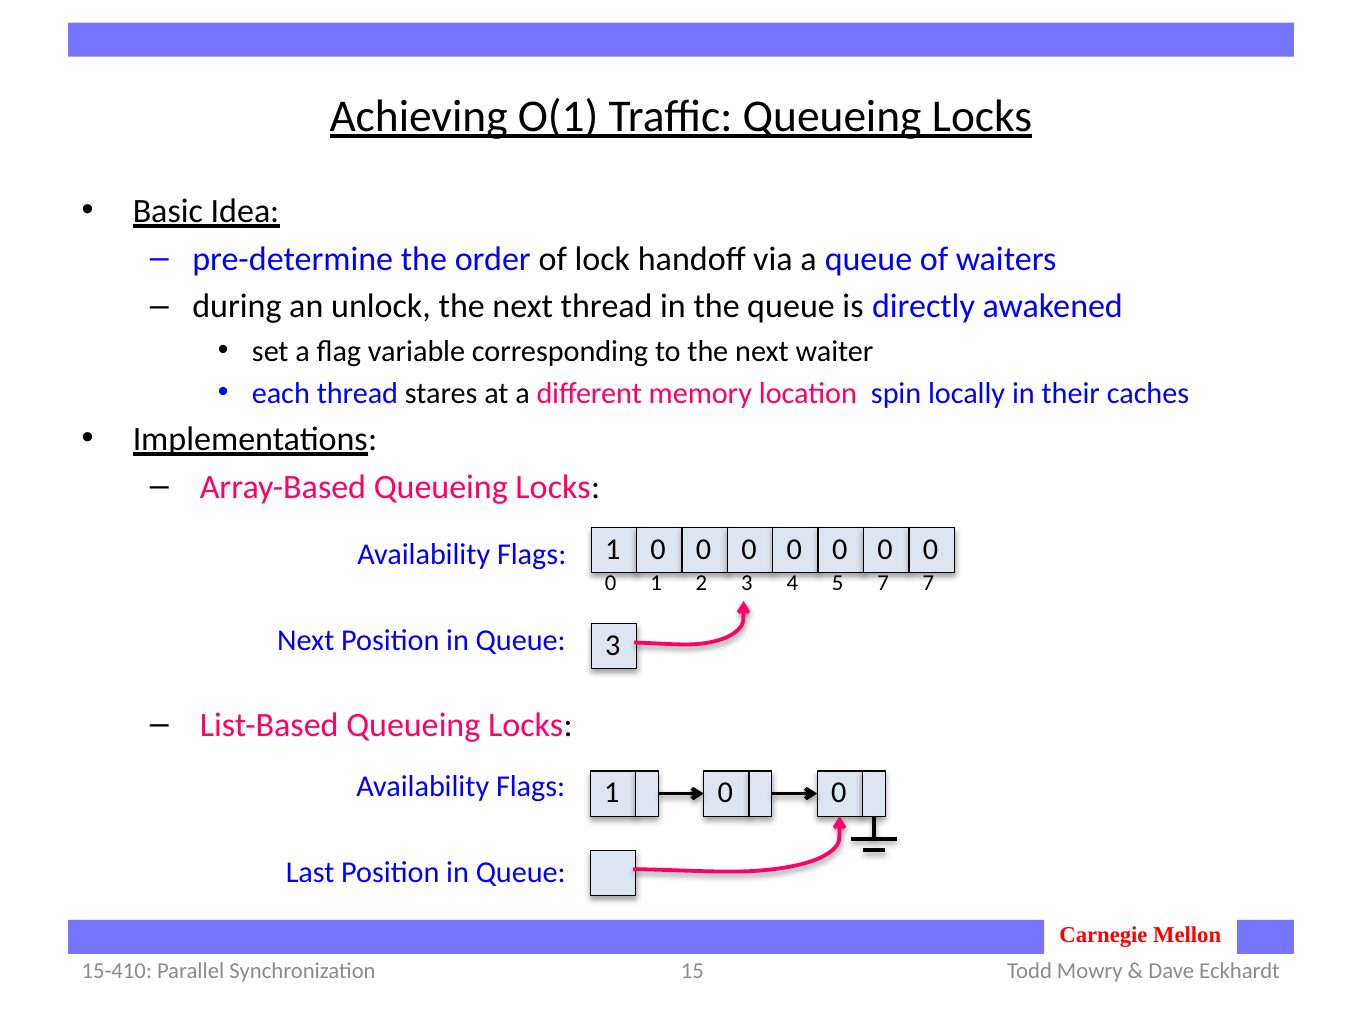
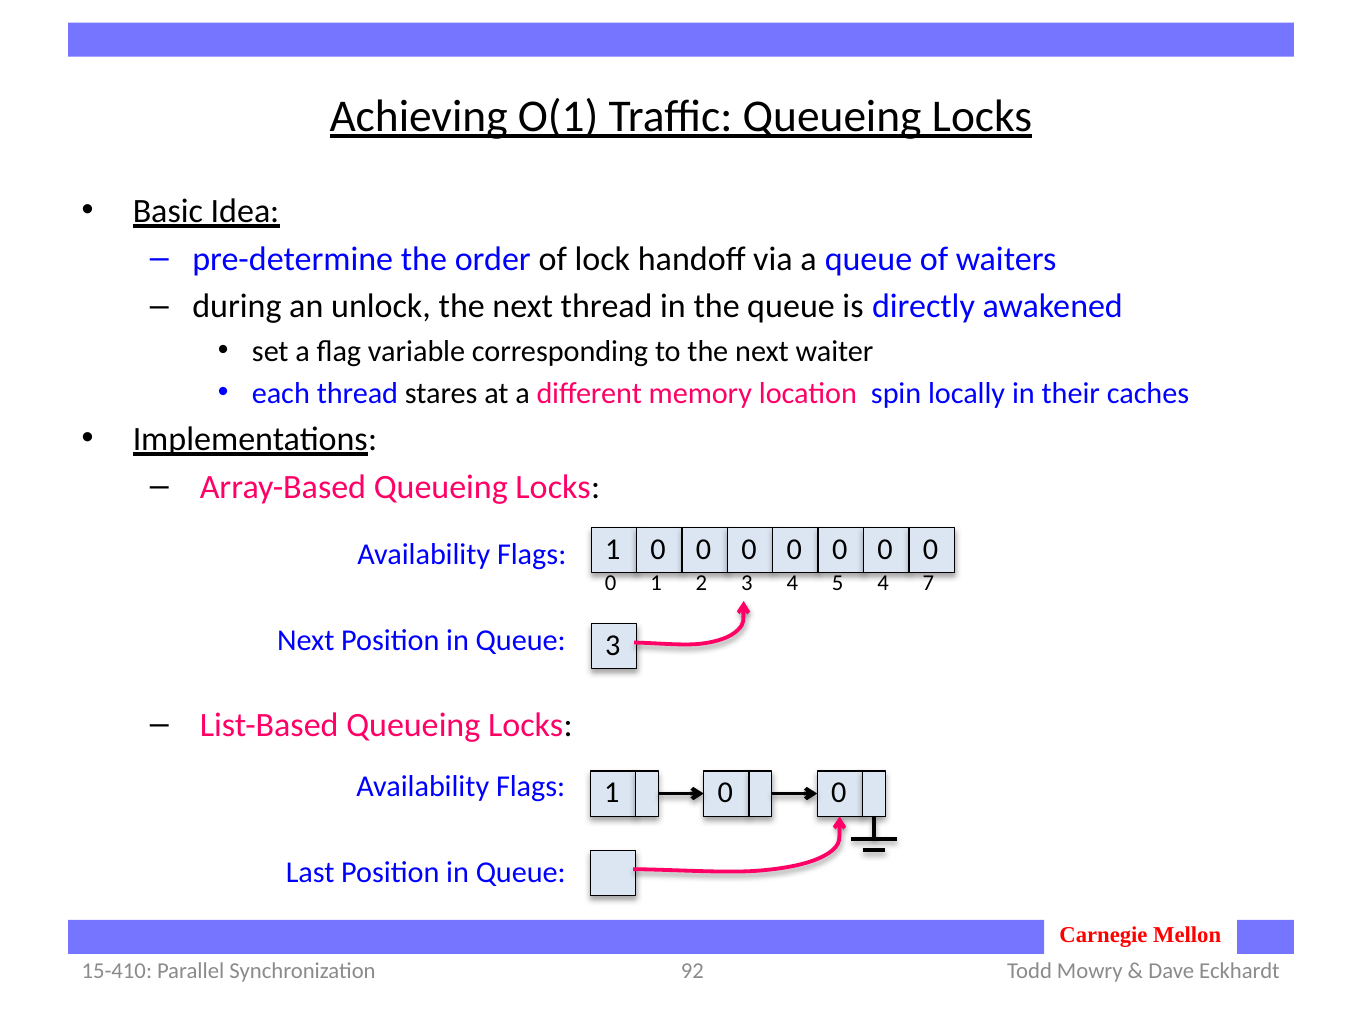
5 7: 7 -> 4 (883, 583)
15: 15 -> 92 (692, 971)
